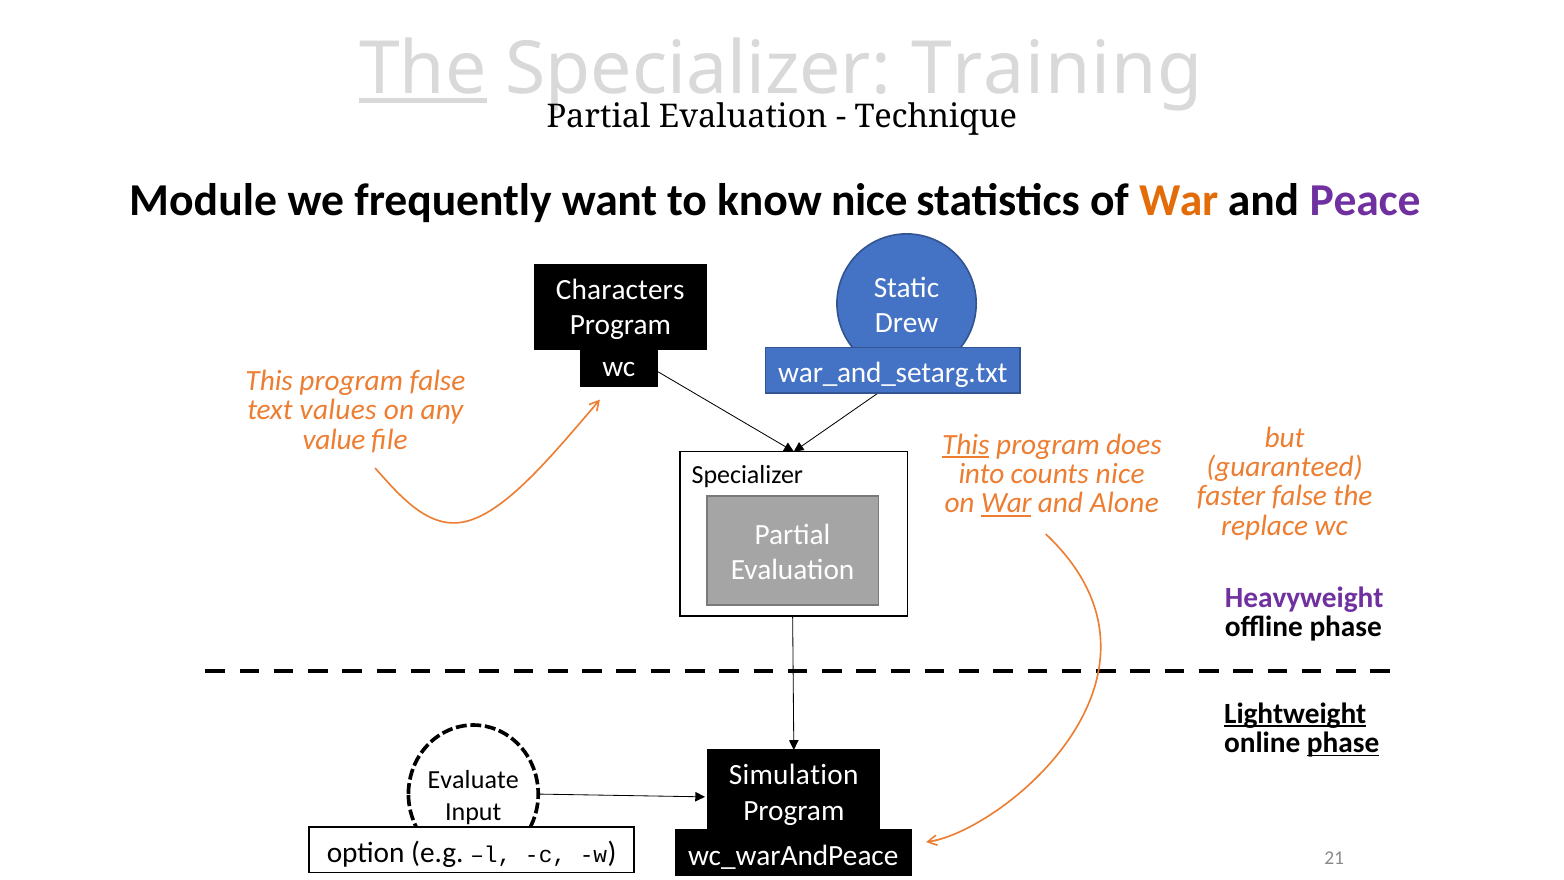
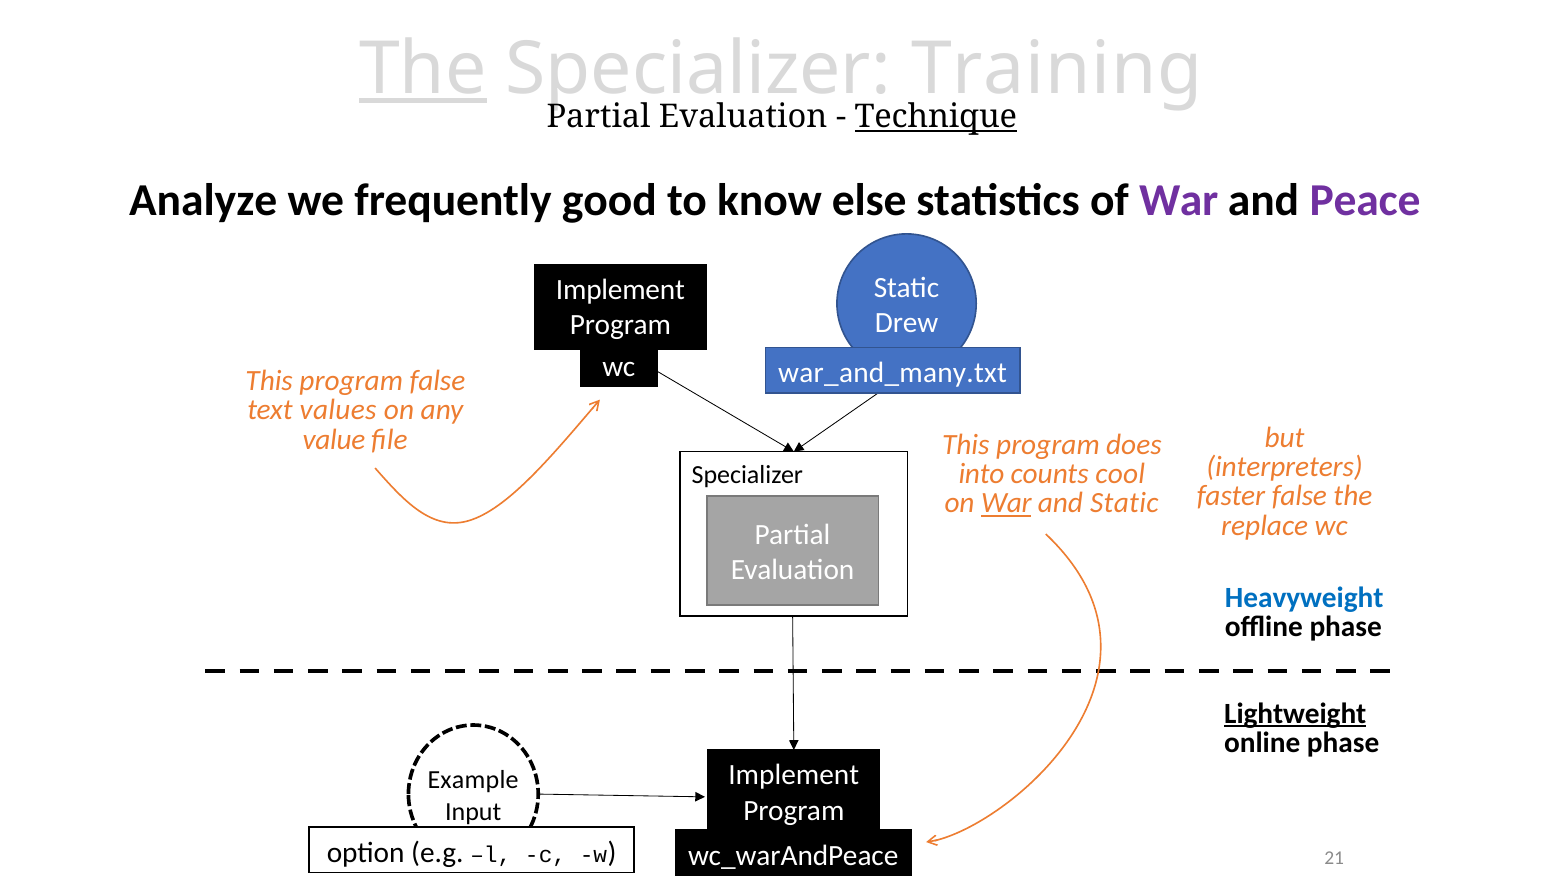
Technique underline: none -> present (936, 117)
Module: Module -> Analyze (203, 200)
want: want -> good (609, 200)
know nice: nice -> else (869, 200)
War colour: orange -> purple (1179, 200)
Characters: Characters -> Implement (620, 290)
war_and_setarg.txt: war_and_setarg.txt -> war_and_many.txt (893, 373)
This underline: present -> none (966, 444)
guaranteed: guaranteed -> interpreters (1285, 467)
counts nice: nice -> cool (1120, 474)
and Alone: Alone -> Static (1124, 503)
Heavyweight colour: purple -> blue (1304, 597)
phase underline: present -> none (1343, 743)
Simulation: Simulation -> Implement (794, 775)
Evaluate: Evaluate -> Example (473, 780)
